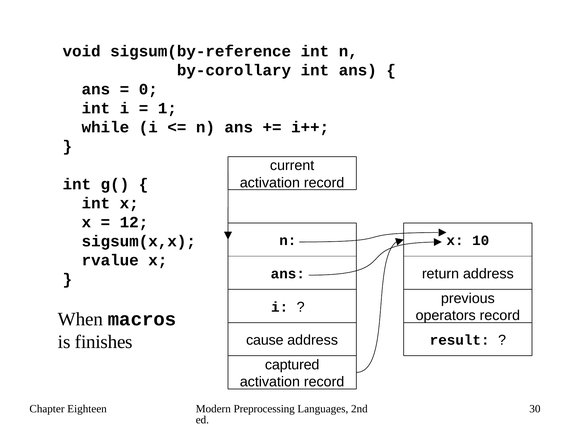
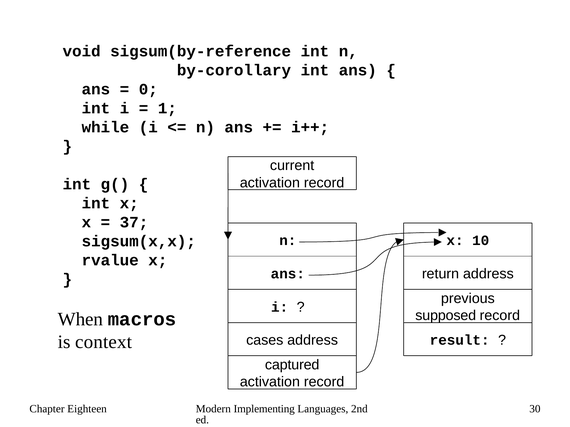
12: 12 -> 37 (134, 222)
operators: operators -> supposed (446, 316)
finishes: finishes -> context (104, 342)
cause: cause -> cases (265, 341)
Preprocessing: Preprocessing -> Implementing (264, 409)
